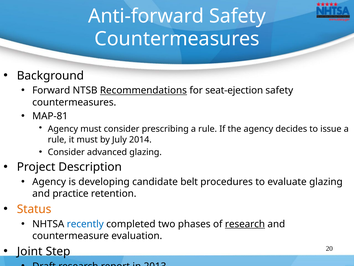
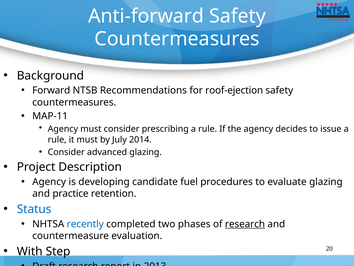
Recommendations underline: present -> none (143, 90)
seat-ejection: seat-ejection -> roof-ejection (234, 90)
MAP-81: MAP-81 -> MAP-11 (50, 116)
belt: belt -> fuel (189, 182)
Status colour: orange -> blue (34, 209)
Joint: Joint -> With (30, 251)
